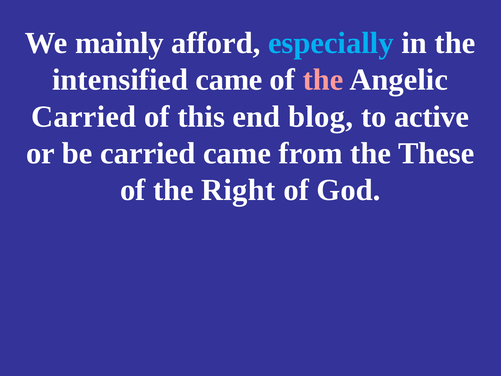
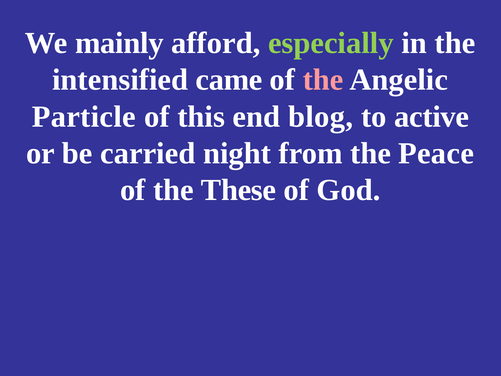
especially colour: light blue -> light green (331, 43)
Carried: Carried -> Particle (84, 117)
carried came: came -> night (237, 153)
These: These -> Peace (436, 153)
Right: Right -> These (239, 190)
